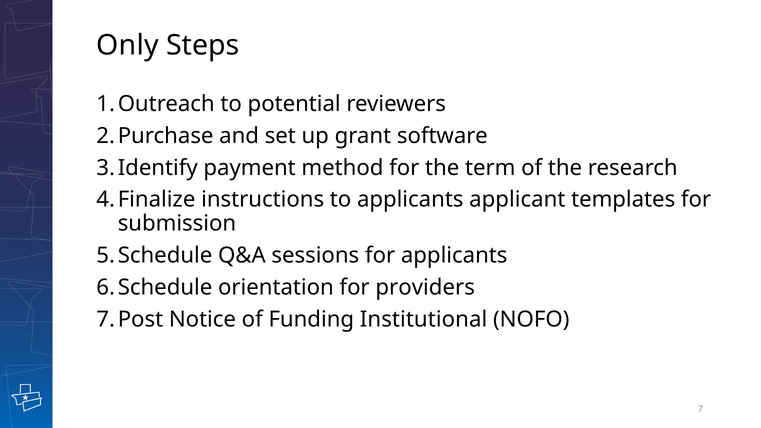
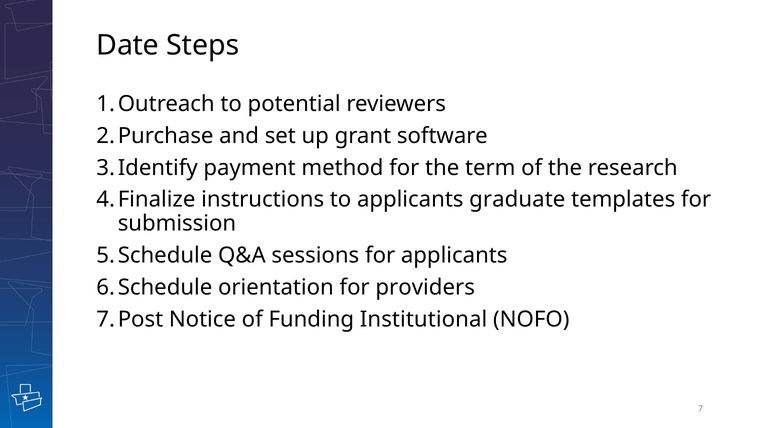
Only: Only -> Date (128, 46)
applicant: applicant -> graduate (517, 200)
